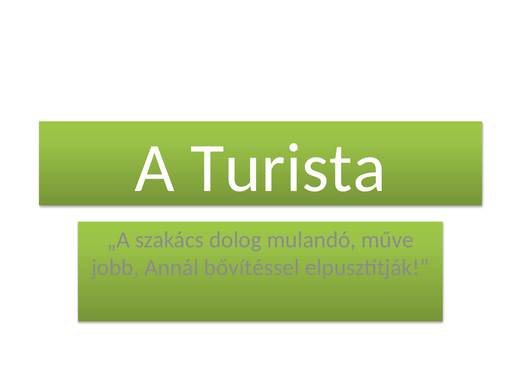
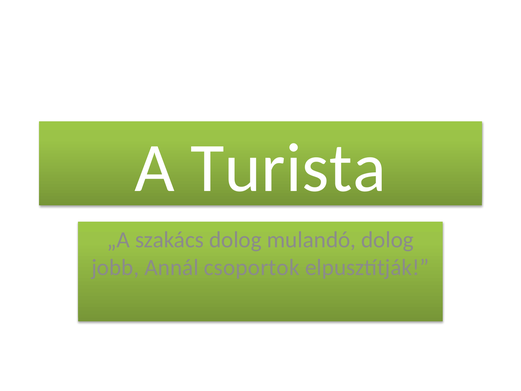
mulandó műve: műve -> dolog (387, 240)
bővítéssel: bővítéssel -> csoportok (252, 267)
